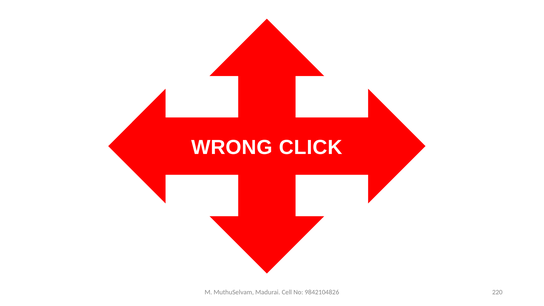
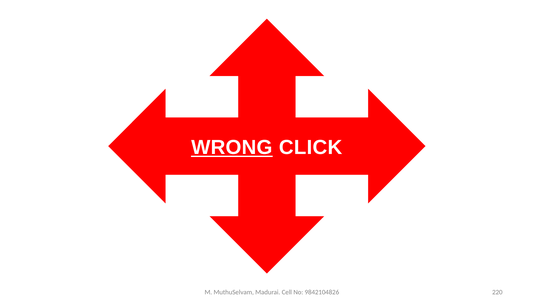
WRONG underline: none -> present (232, 148)
